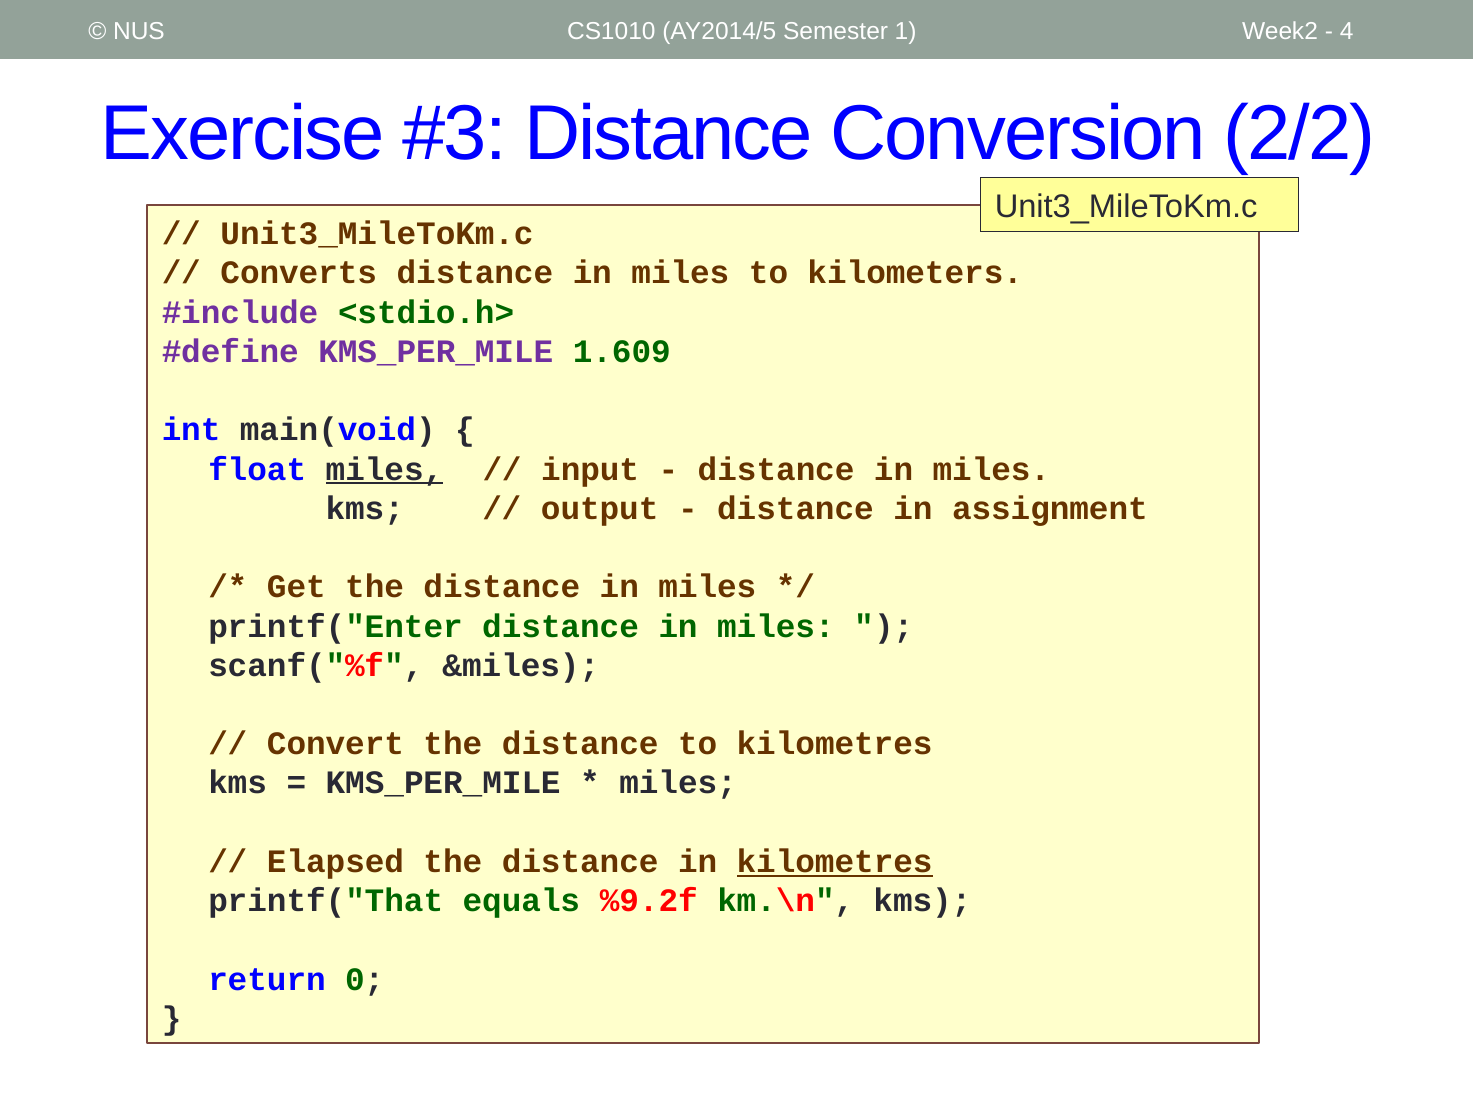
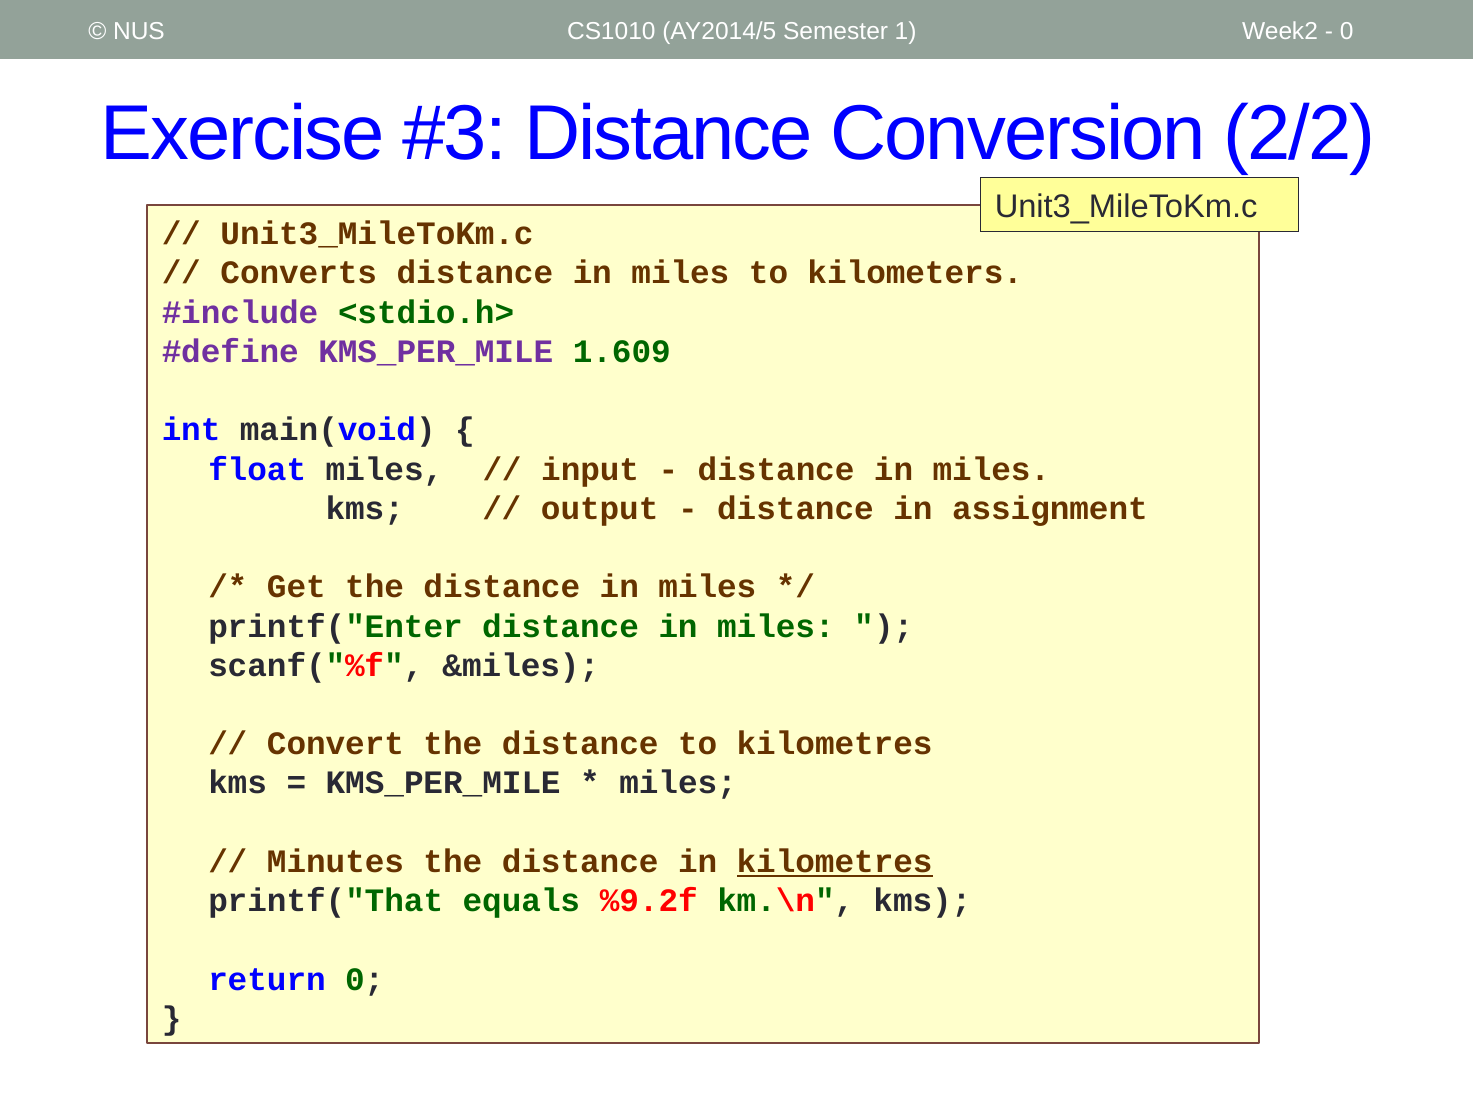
4: 4 -> 0 (1347, 31)
miles underline: present -> none (384, 470)
Elapsed: Elapsed -> Minutes (336, 862)
